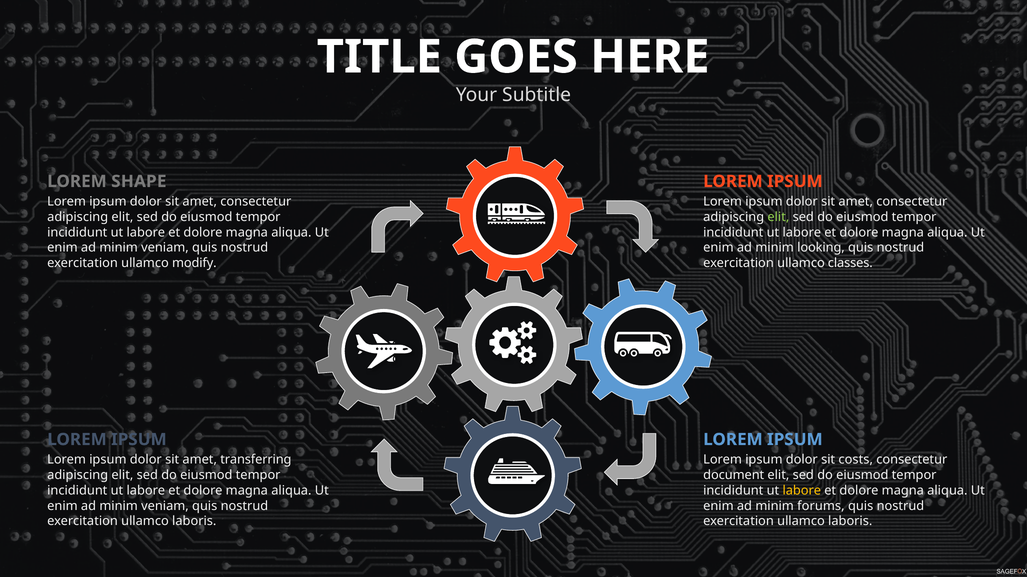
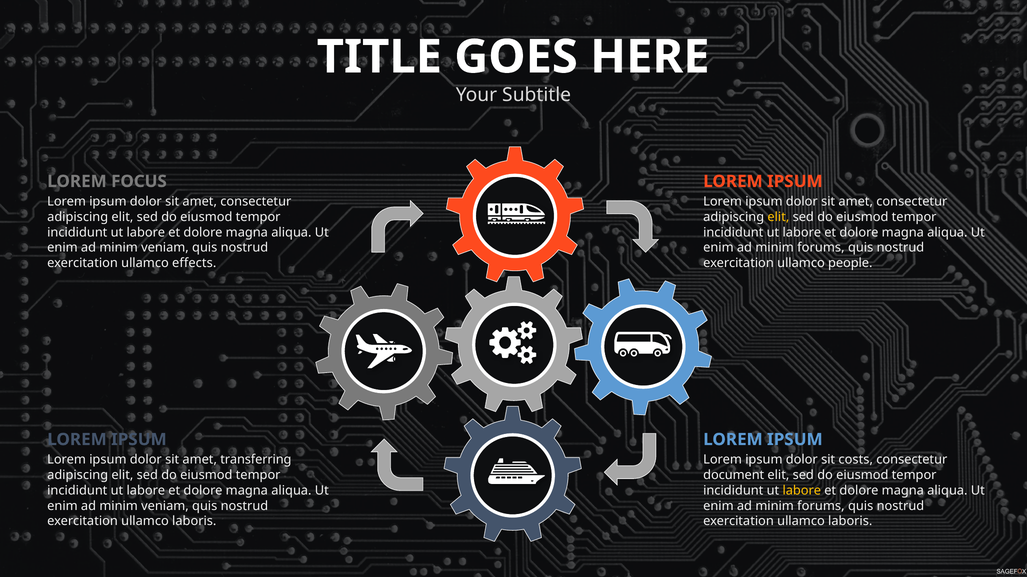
SHAPE: SHAPE -> FOCUS (139, 182)
elit colour: light green -> yellow (778, 217)
looking: looking -> forums (821, 248)
modify: modify -> effects (194, 263)
classes: classes -> people (850, 263)
